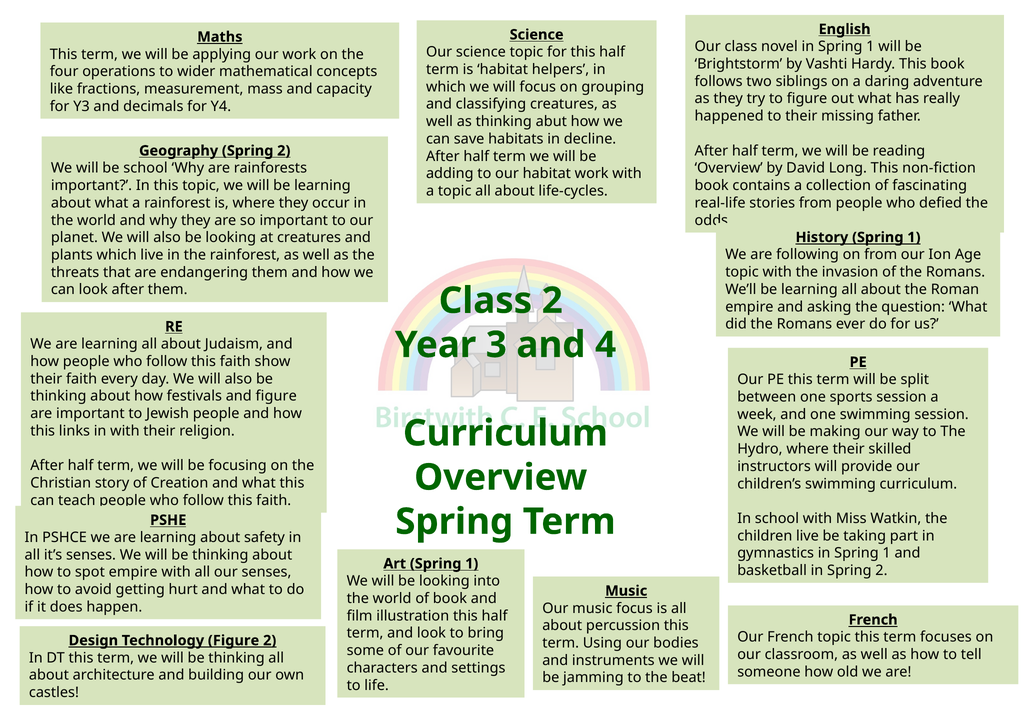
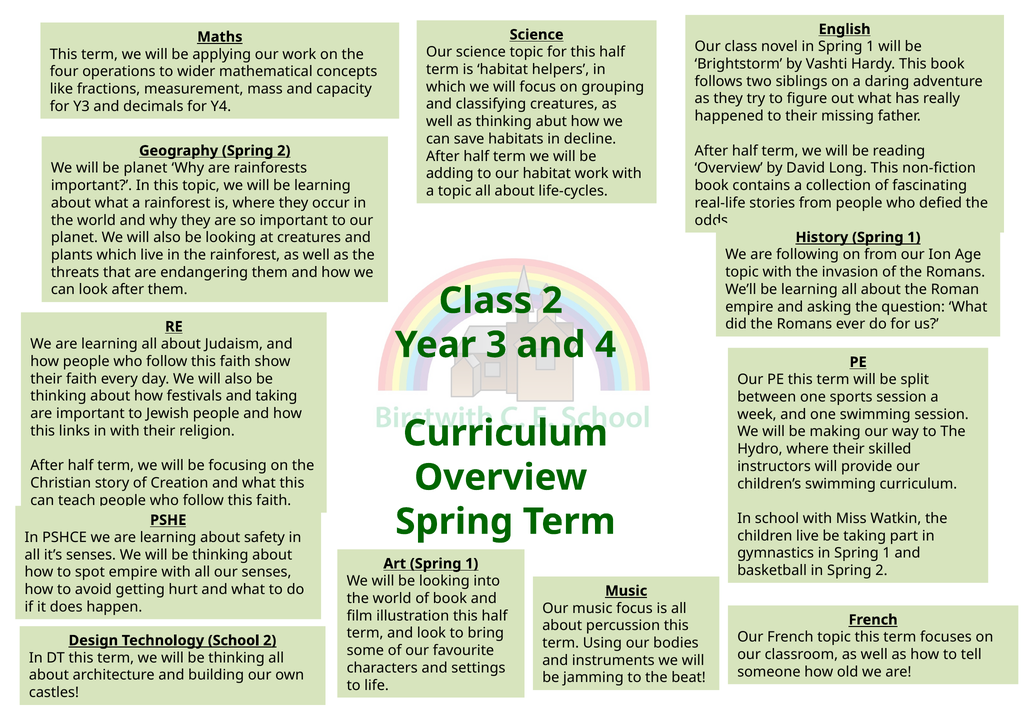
be school: school -> planet (145, 168)
and figure: figure -> taking (276, 396)
Technology Figure: Figure -> School (234, 641)
